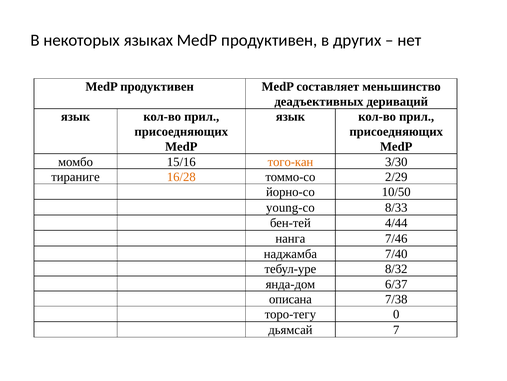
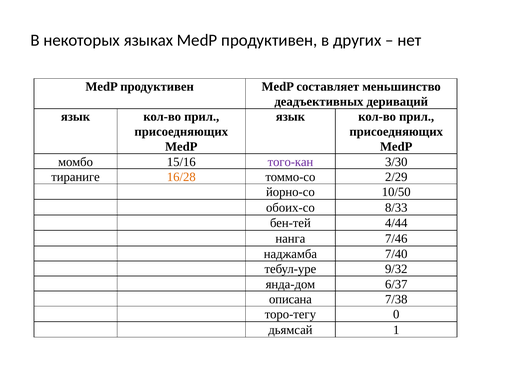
того-кан colour: orange -> purple (290, 162)
young-со: young-со -> обоих-со (290, 207)
8/32: 8/32 -> 9/32 (396, 269)
7: 7 -> 1 (396, 329)
